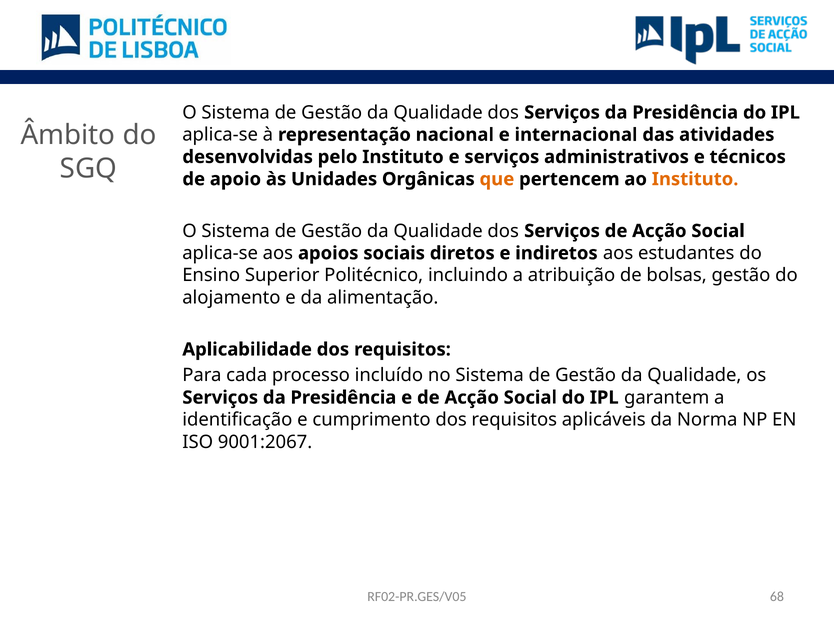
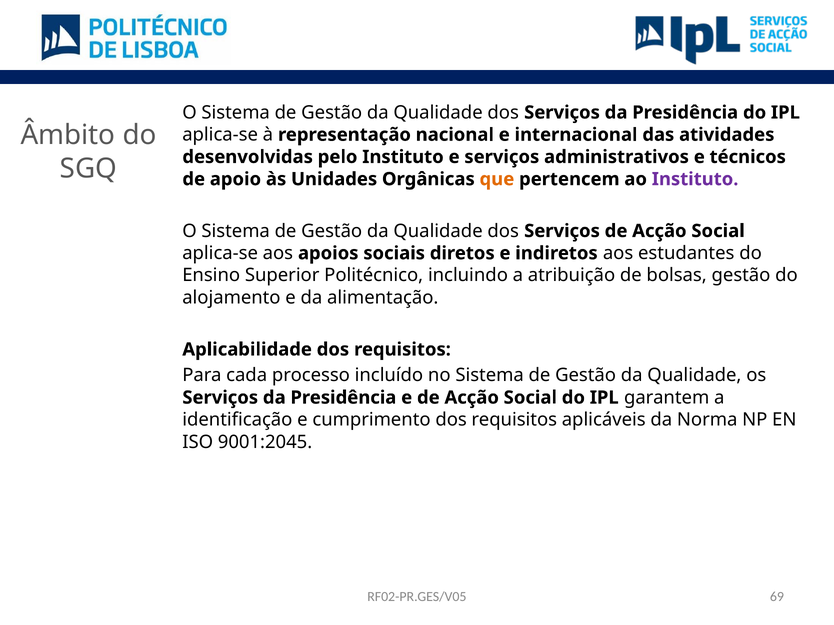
Instituto colour: orange -> purple (695, 179)
9001:2067: 9001:2067 -> 9001:2045 (265, 442)
68: 68 -> 69 (777, 597)
